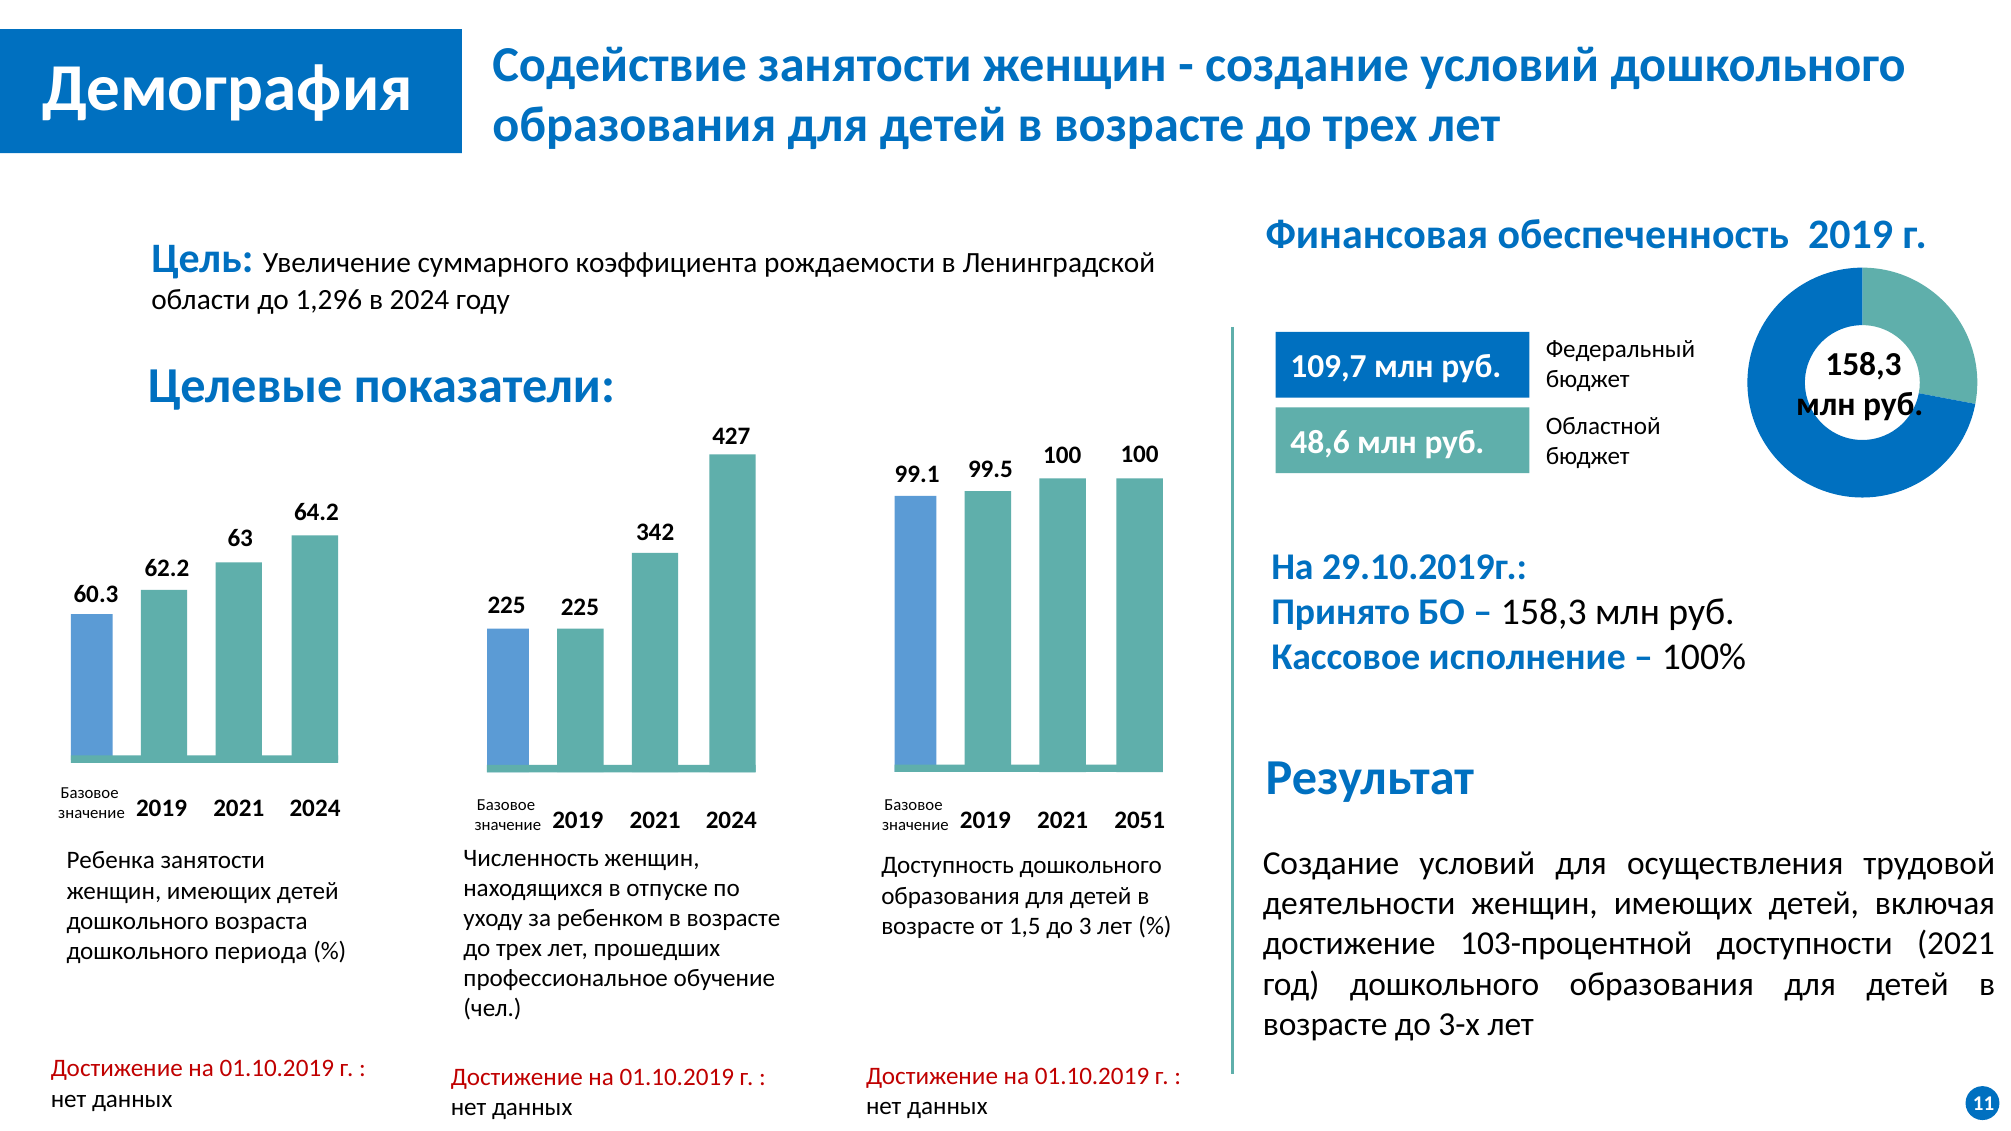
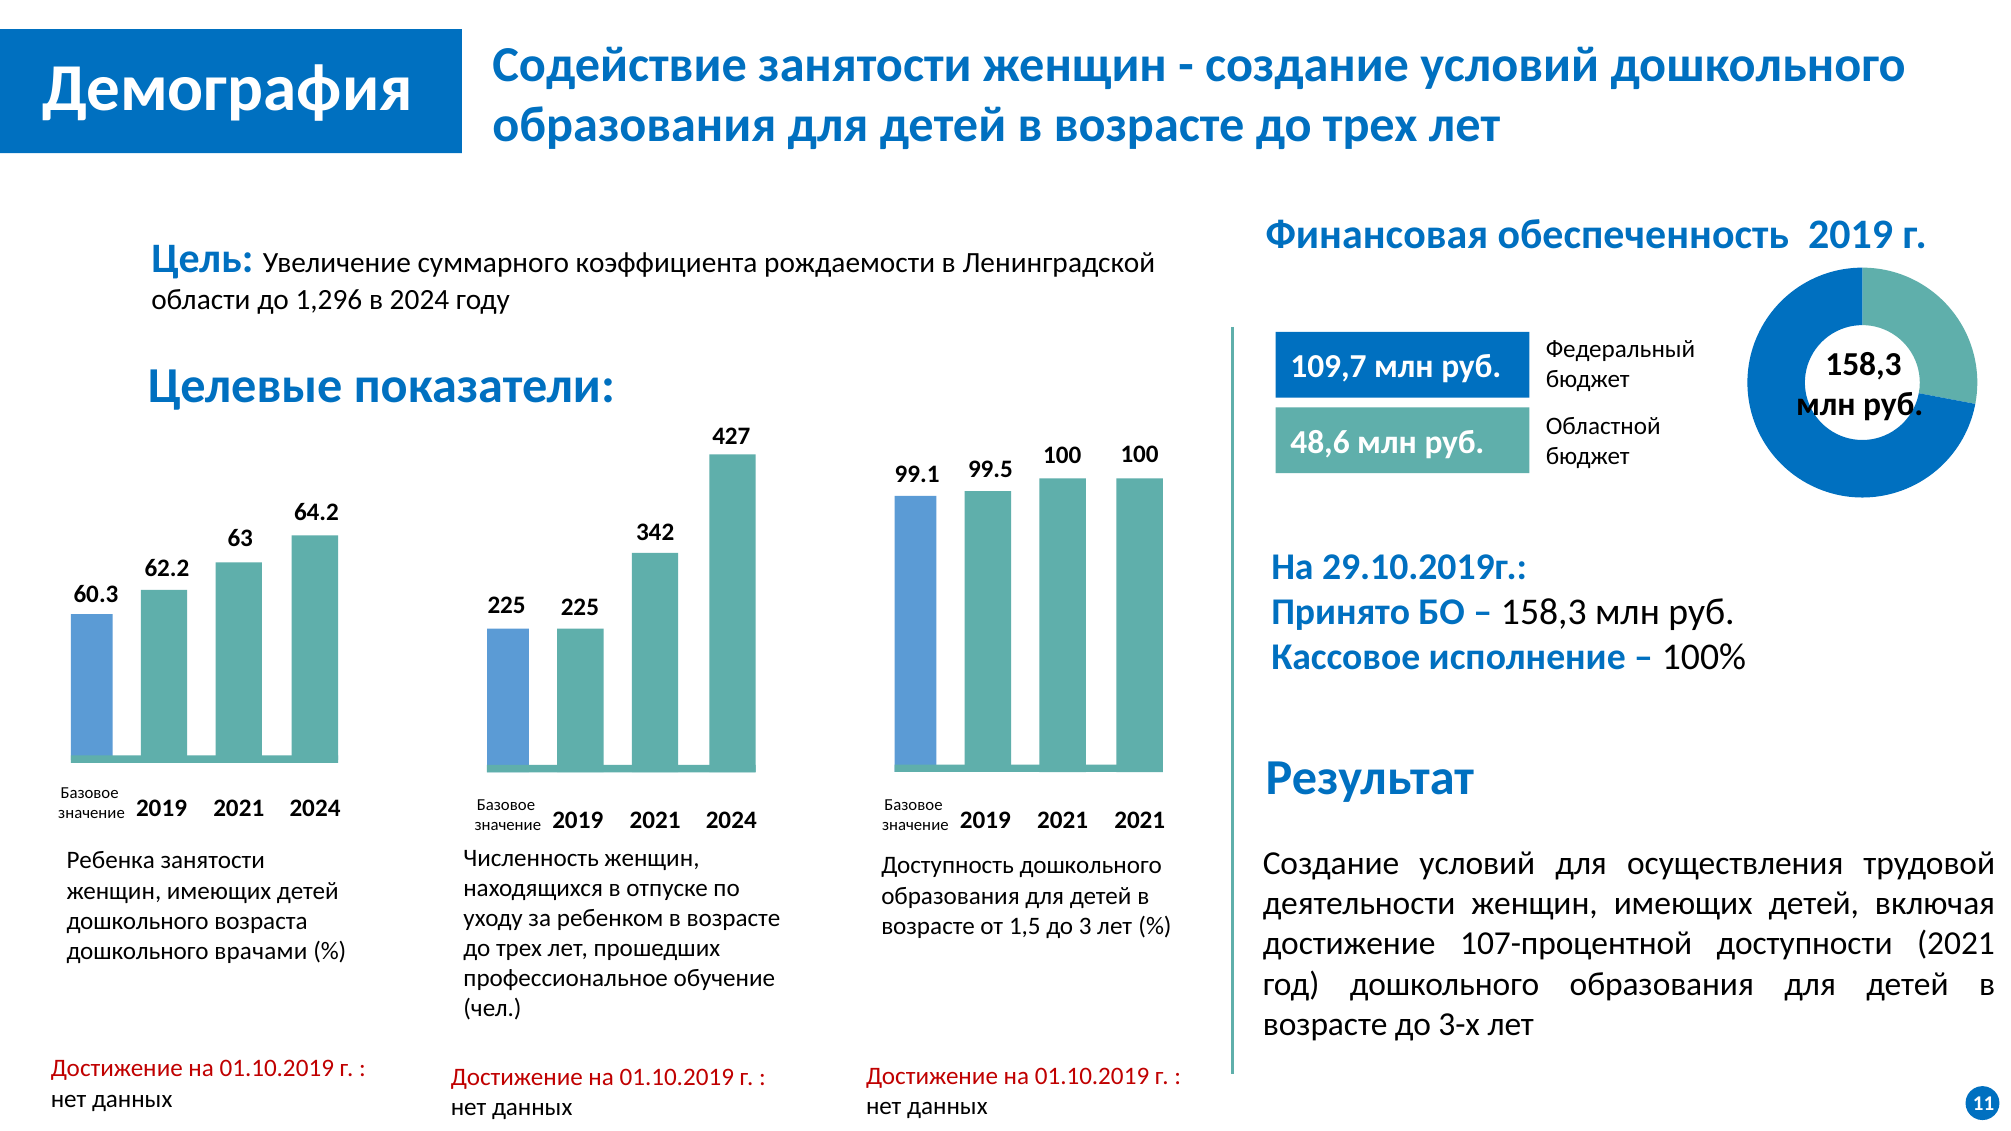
2051: 2051 -> 2021 (1140, 820)
103-процентной: 103-процентной -> 107-процентной (1576, 944)
периода: периода -> врачами (261, 951)
